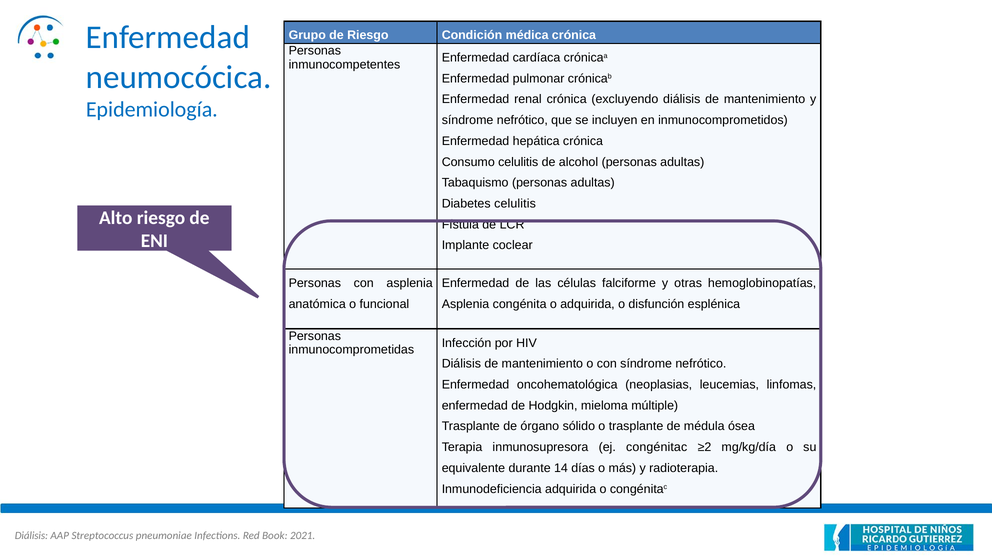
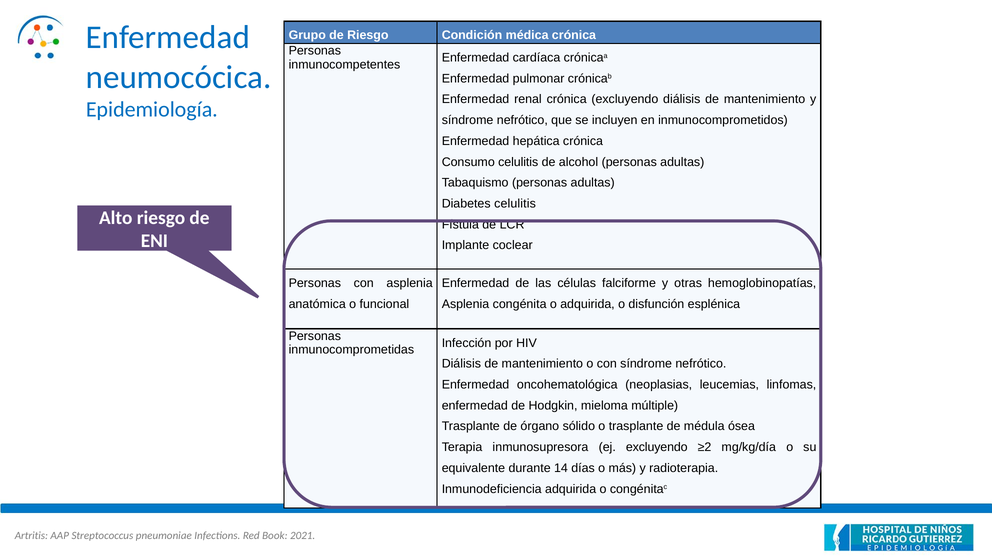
ej congénitac: congénitac -> excluyendo (657, 447)
Diálisis: Diálisis -> Artritis (31, 536)
